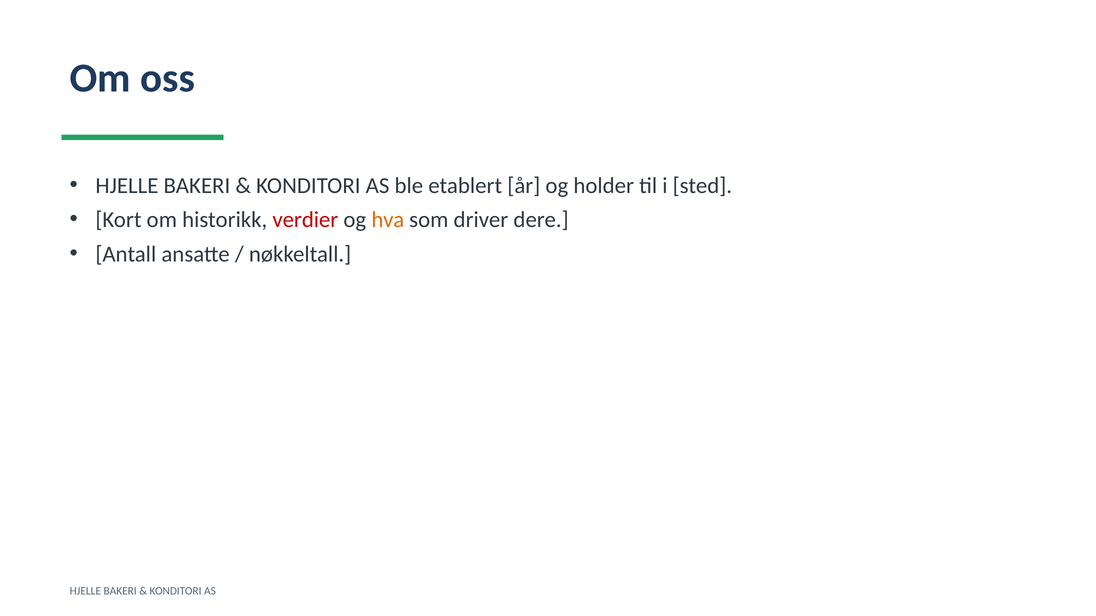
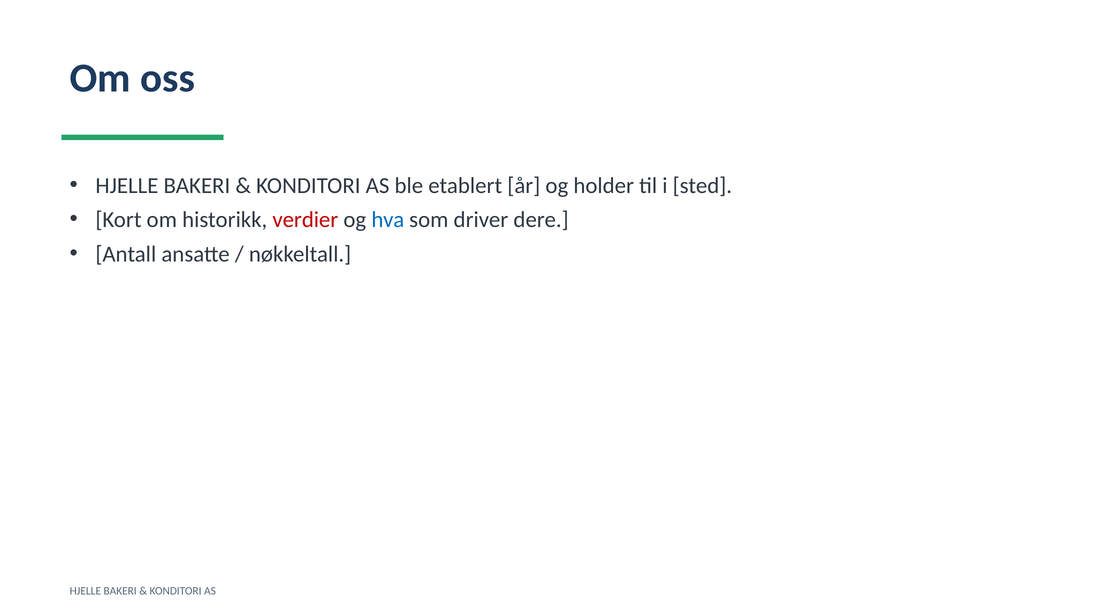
hva colour: orange -> blue (388, 220)
